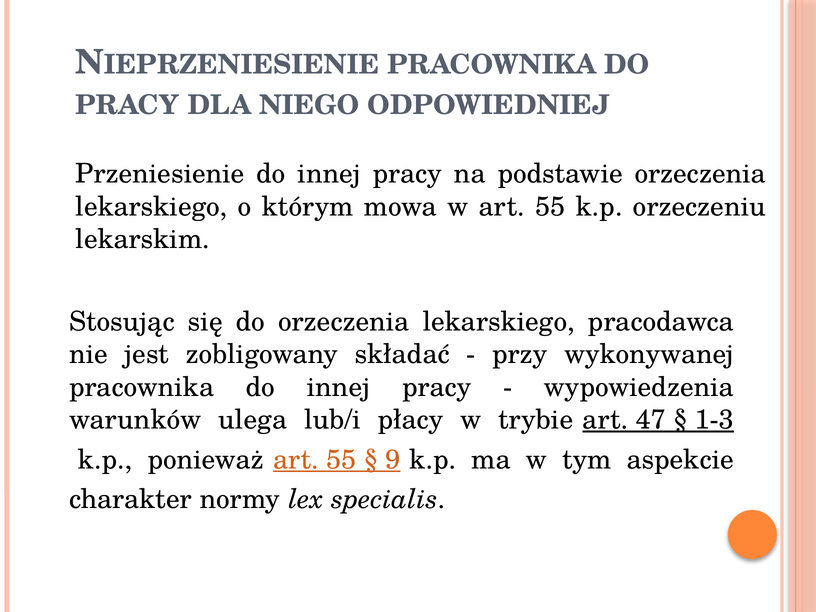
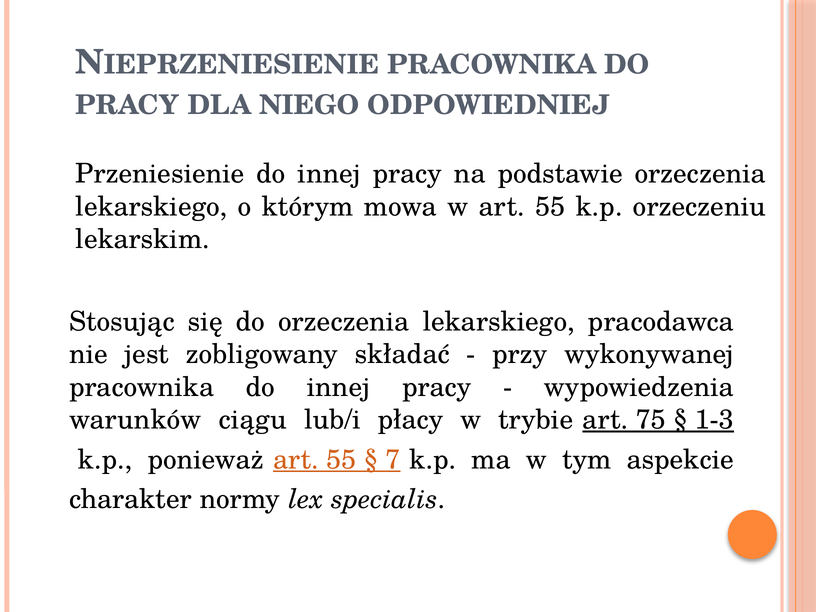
ulega: ulega -> ciągu (253, 420)
47: 47 -> 75 (651, 420)
9: 9 -> 7 (393, 460)
